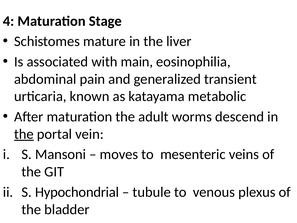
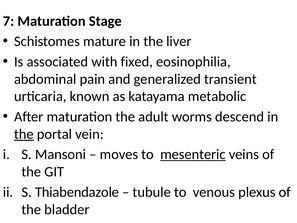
4: 4 -> 7 (9, 21)
main: main -> fixed (137, 62)
mesenteric underline: none -> present (193, 154)
Hypochondrial: Hypochondrial -> Thiabendazole (77, 192)
